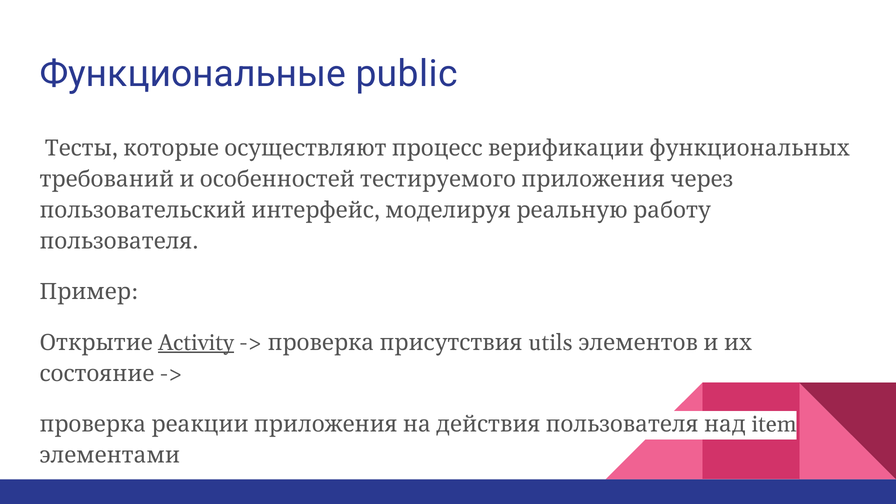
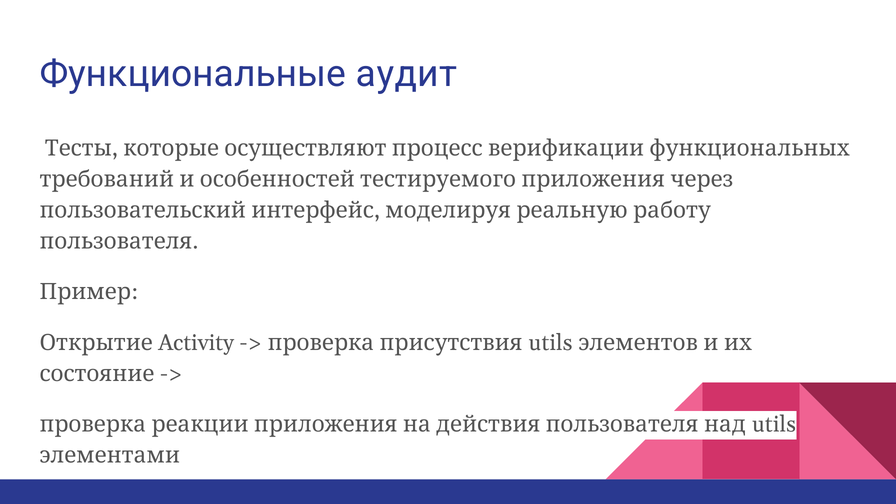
public: public -> аудит (407, 74)
Activity underline: present -> none (196, 343)
item: item -> utils (774, 424)
